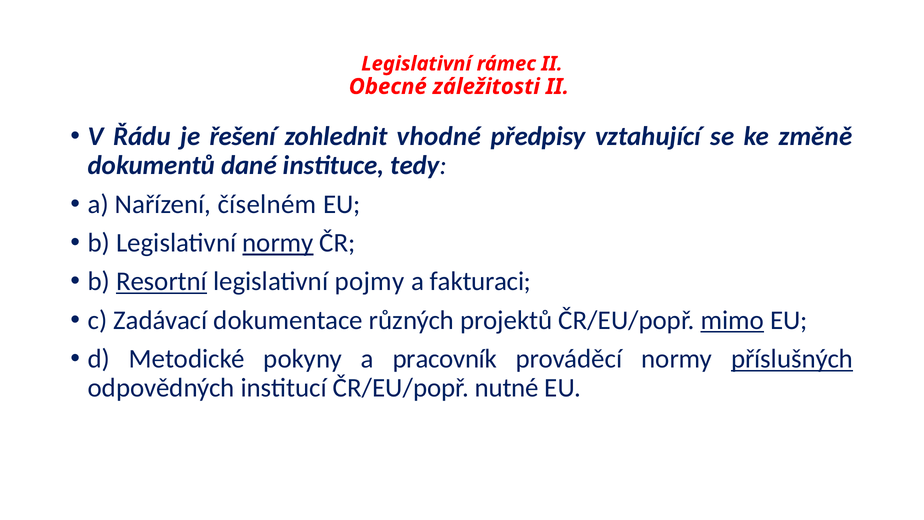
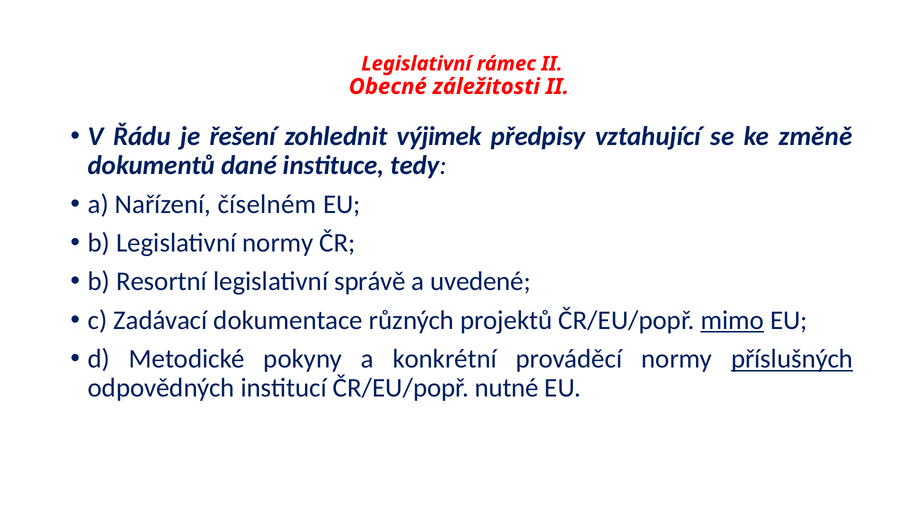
vhodné: vhodné -> výjimek (439, 136)
normy underline: present -> none (278, 243)
Resortní underline: present -> none (162, 281)
pojmy: pojmy -> správě (370, 281)
fakturaci: fakturaci -> uvedené (481, 281)
pracovník: pracovník -> konkrétní (445, 359)
